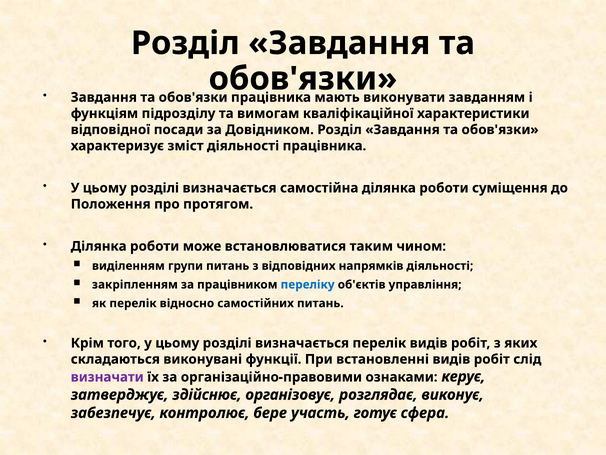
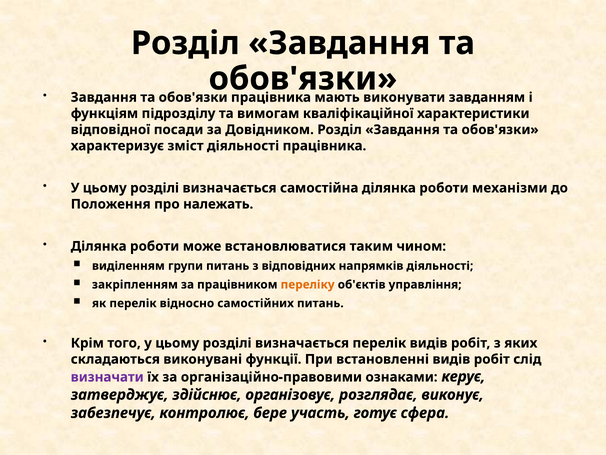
суміщення: суміщення -> механізми (510, 188)
протягом: протягом -> належать (218, 204)
переліку colour: blue -> orange (308, 284)
